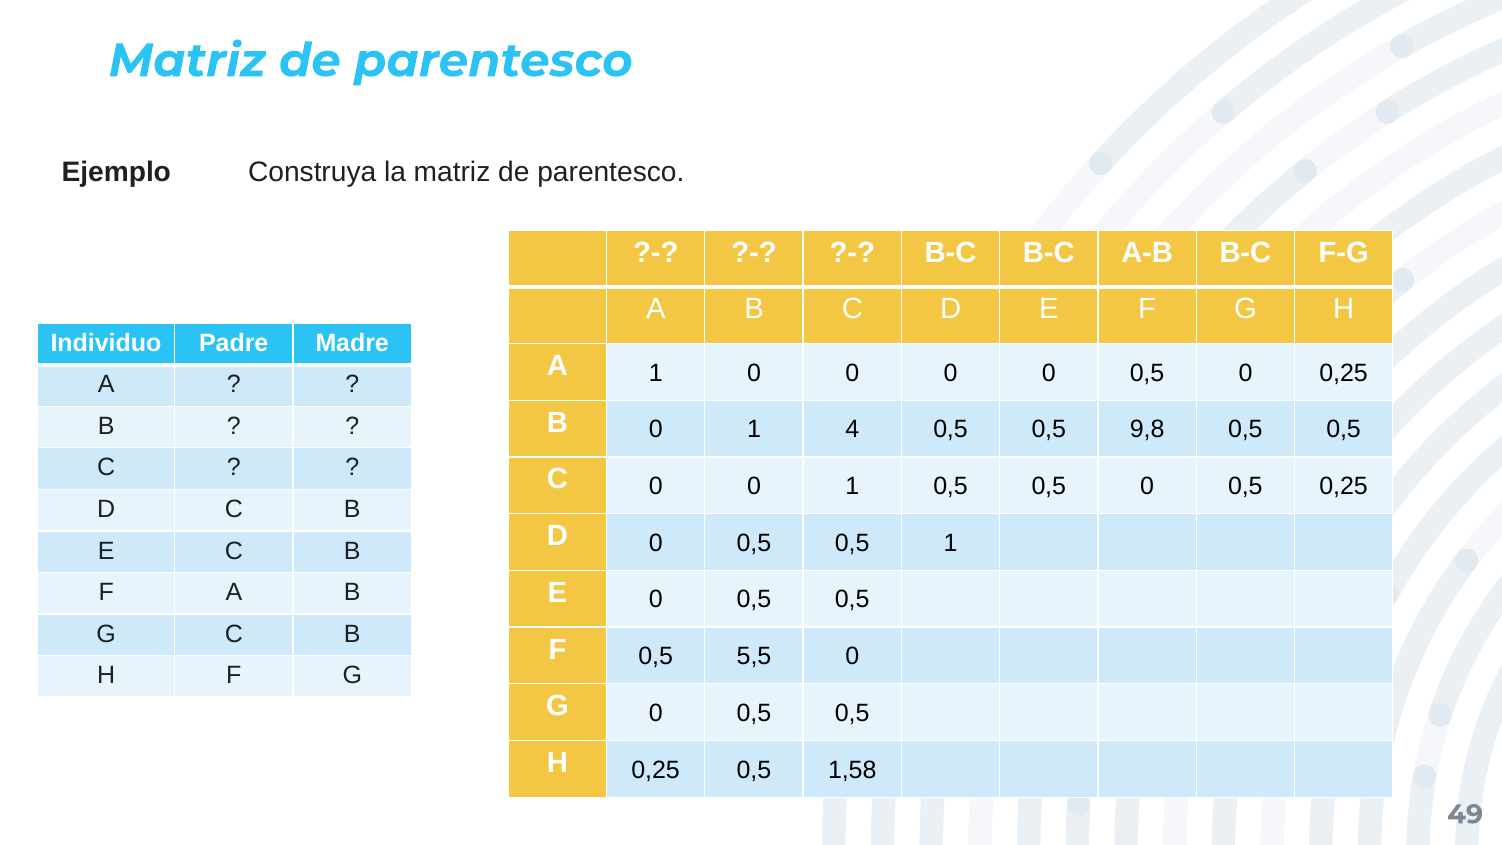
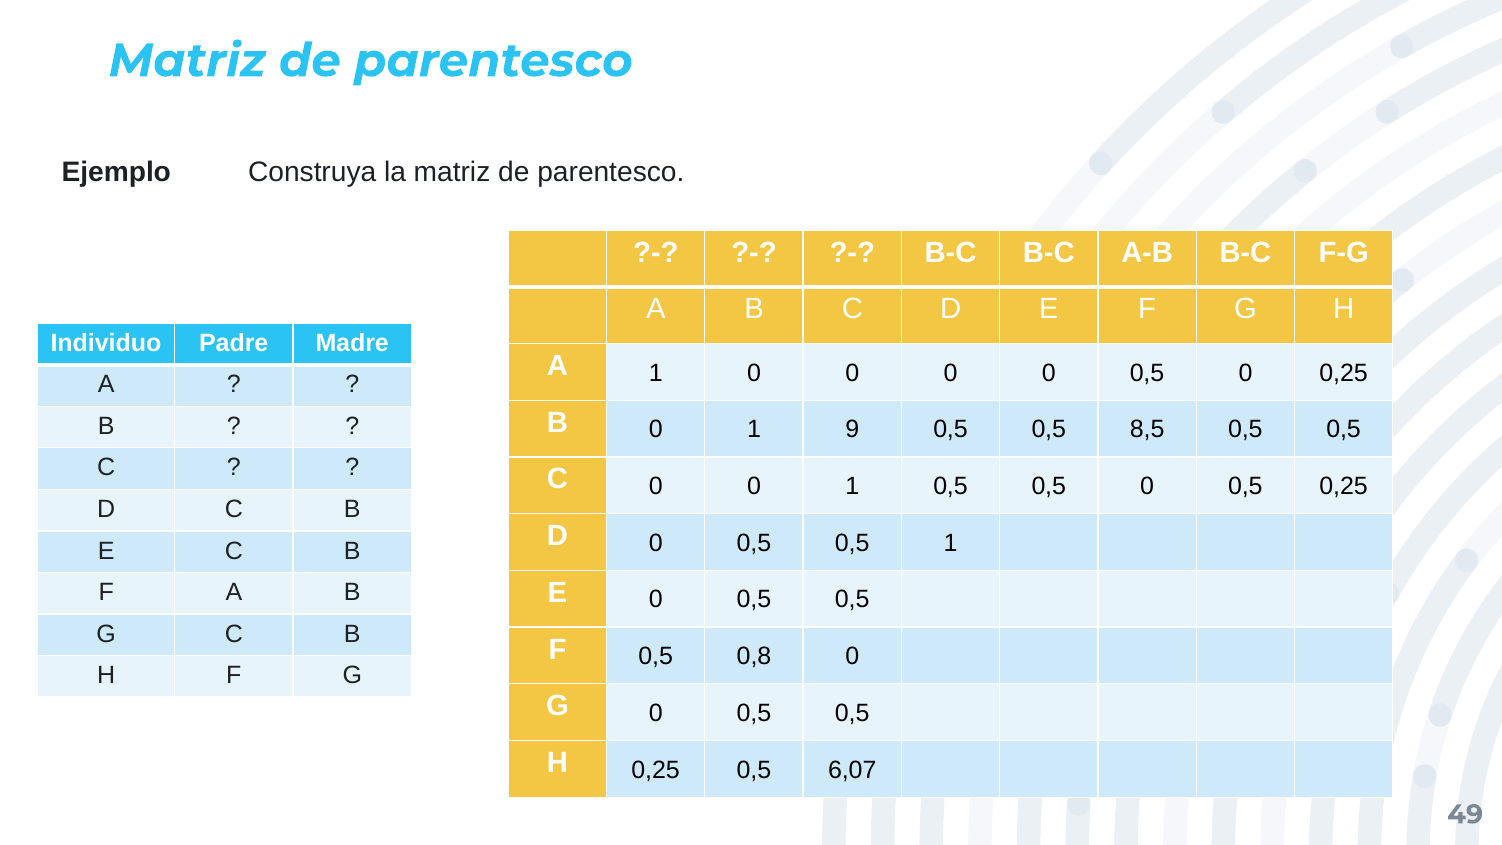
4: 4 -> 9 (852, 430)
9,8: 9,8 -> 8,5 (1147, 430)
5,5: 5,5 -> 0,8 (754, 656)
1,58: 1,58 -> 6,07 (852, 770)
